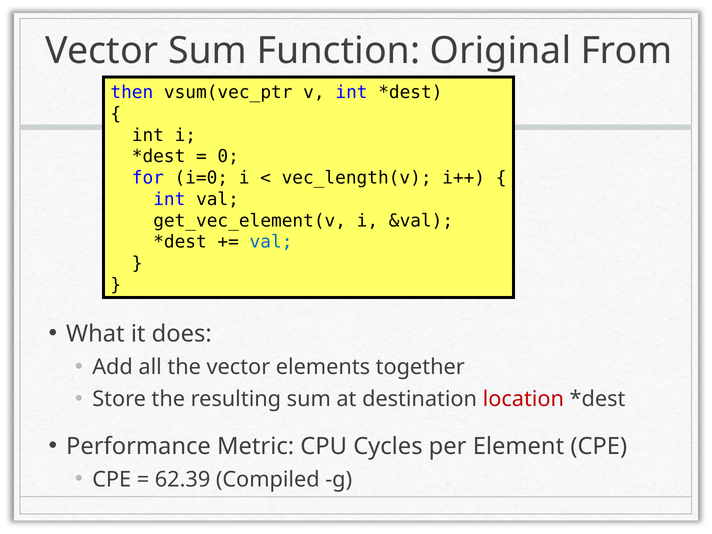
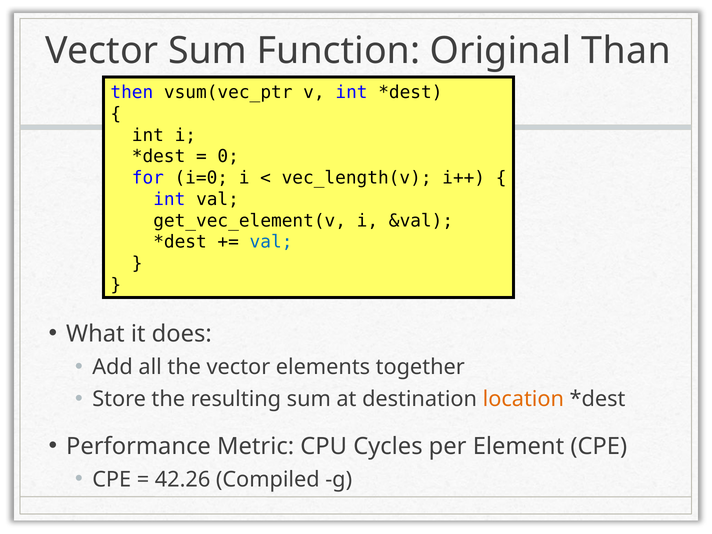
From: From -> Than (626, 51)
location colour: red -> orange (523, 399)
62.39: 62.39 -> 42.26 (183, 479)
